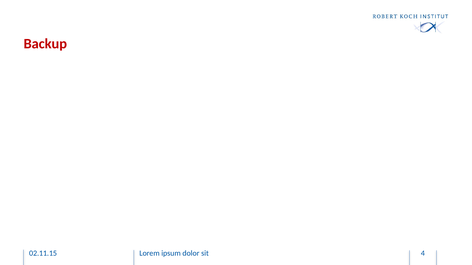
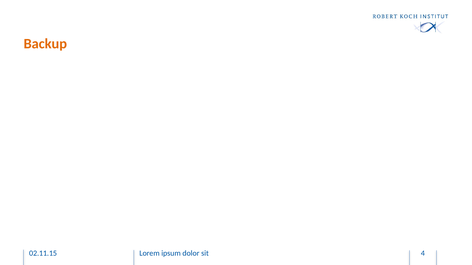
Backup colour: red -> orange (45, 44)
